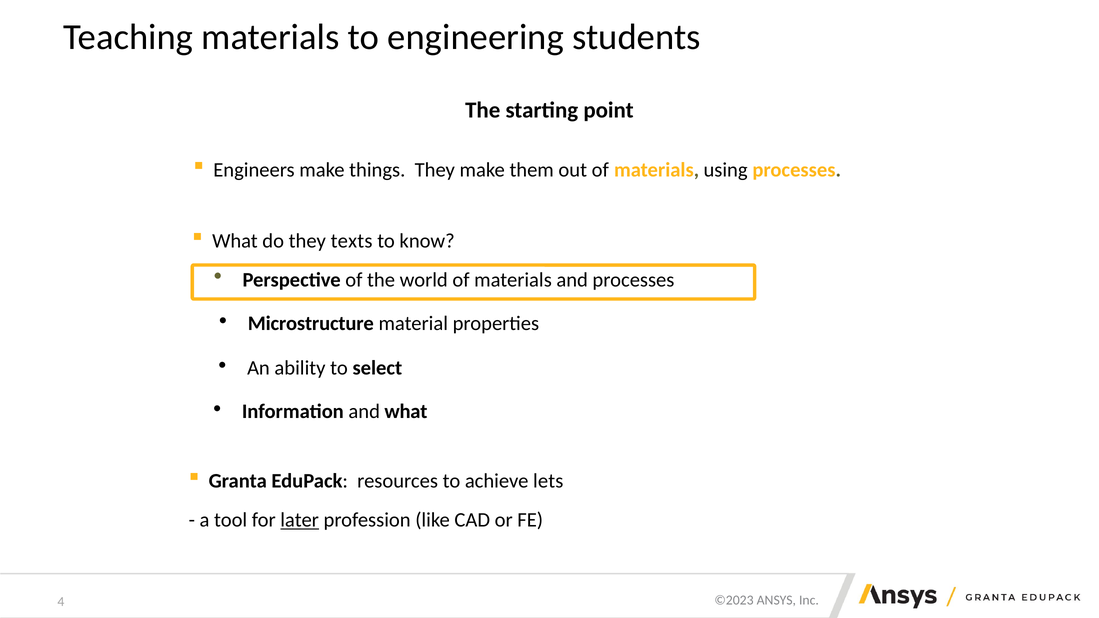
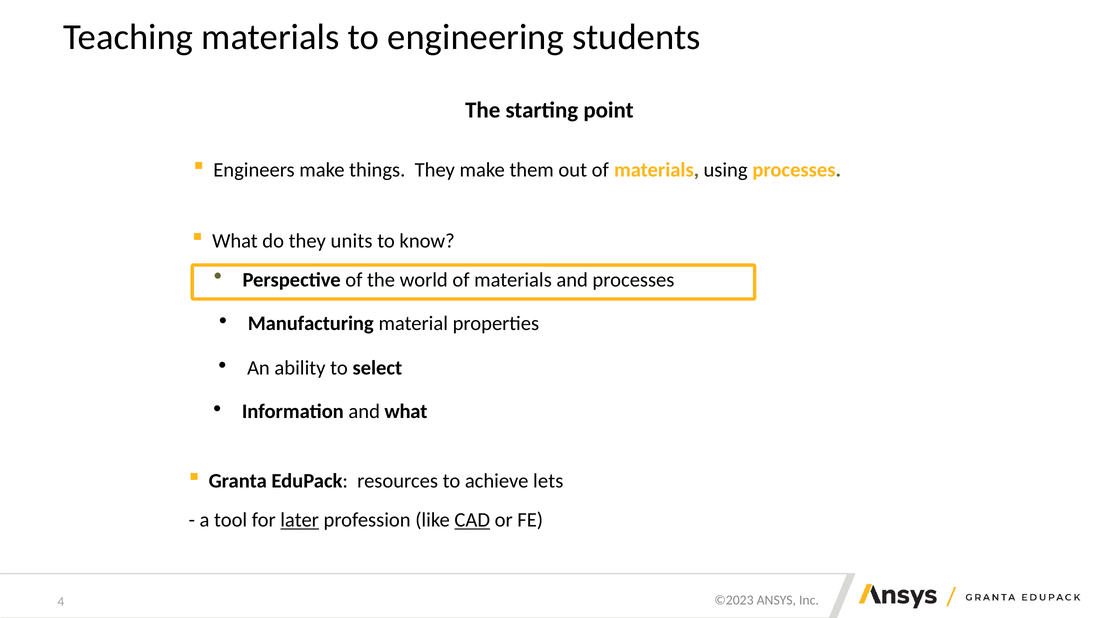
texts: texts -> units (352, 241)
Microstructure: Microstructure -> Manufacturing (311, 323)
CAD underline: none -> present (472, 520)
